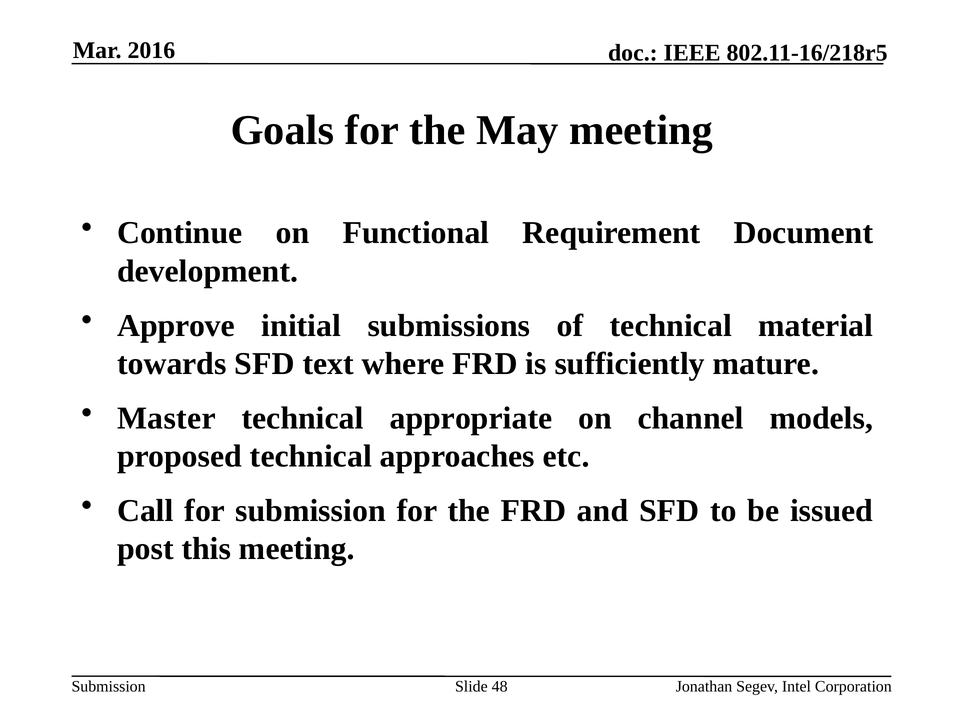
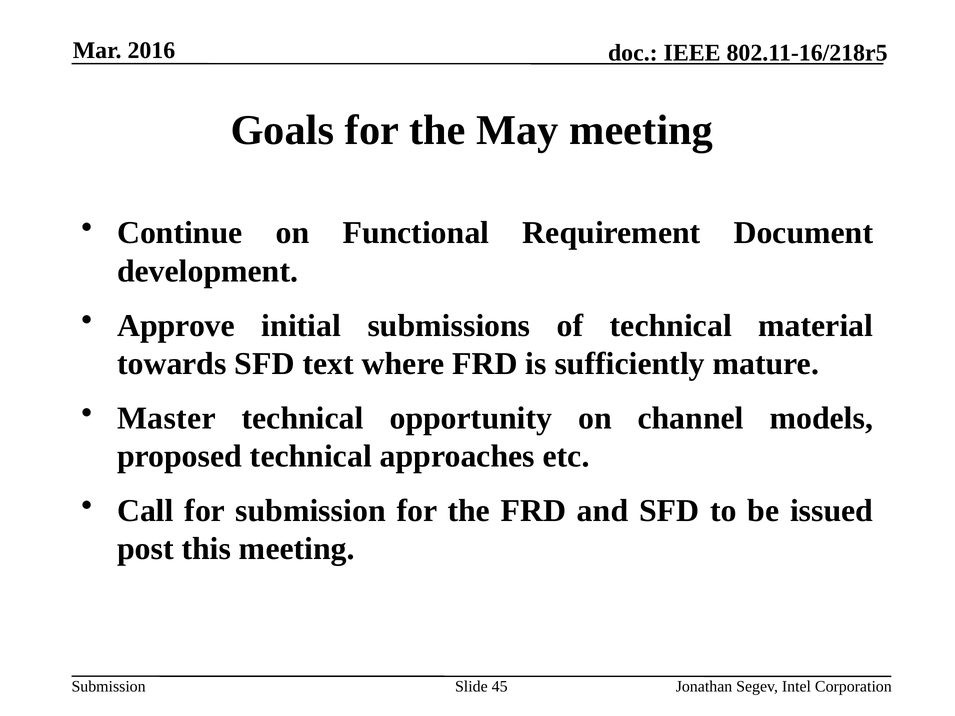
appropriate: appropriate -> opportunity (471, 418)
48: 48 -> 45 (500, 687)
